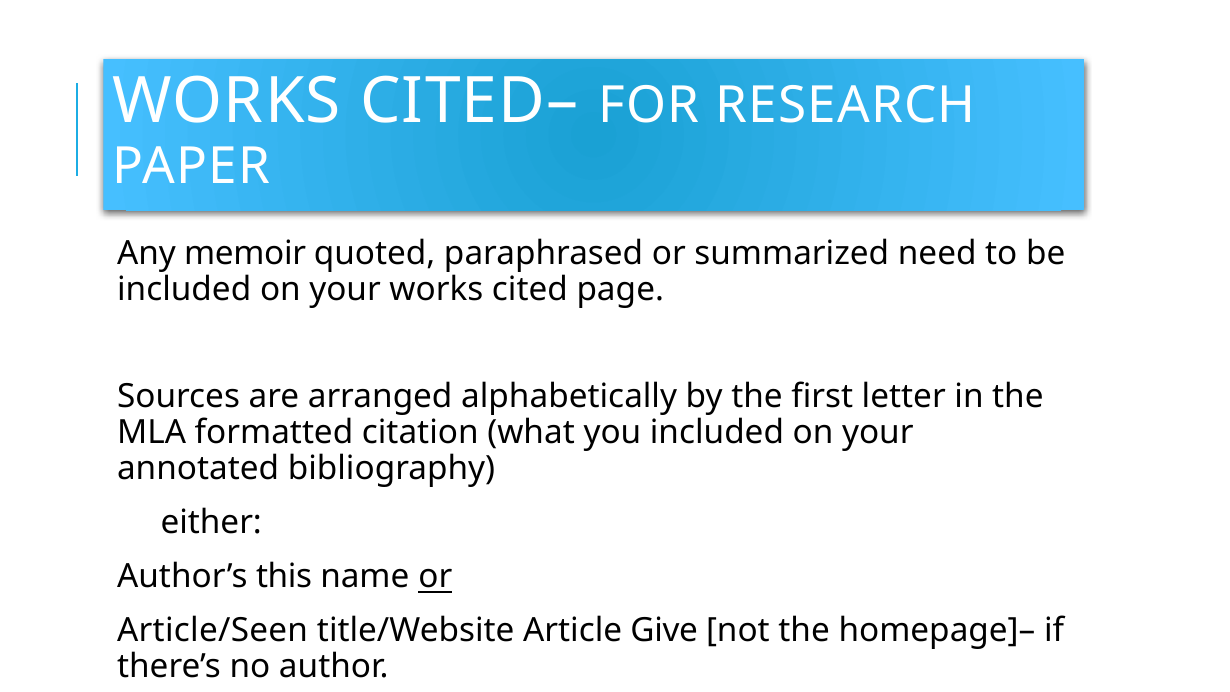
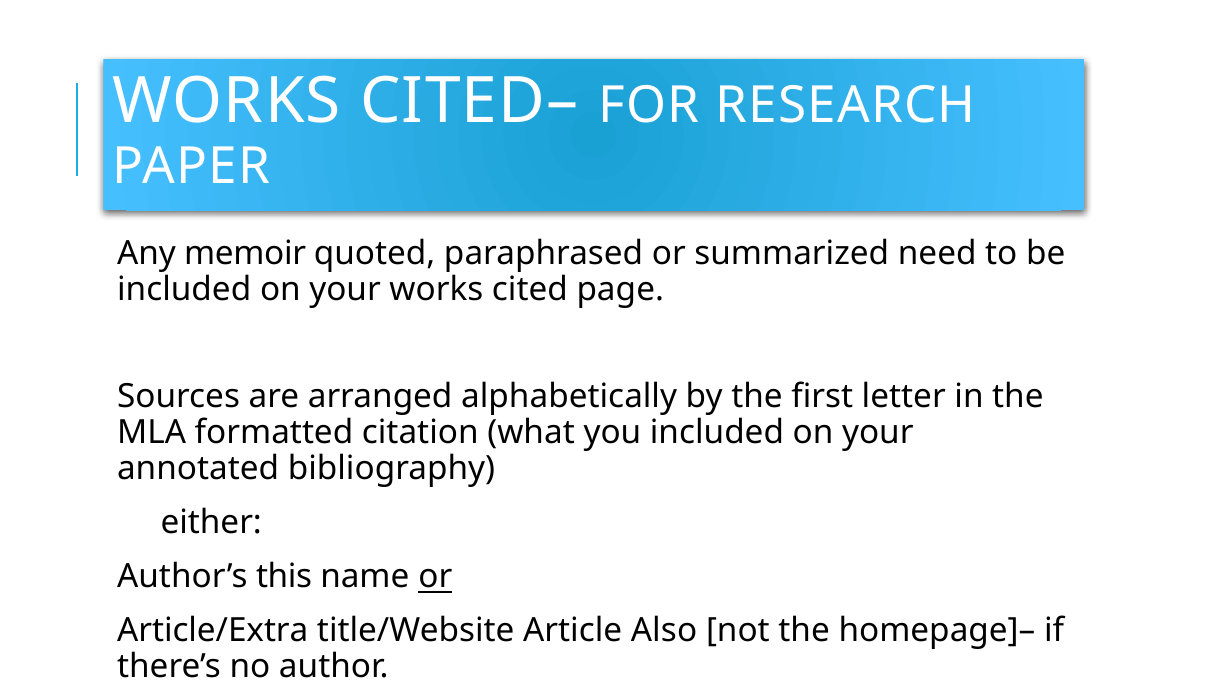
Article/Seen: Article/Seen -> Article/Extra (213, 630)
Give: Give -> Also (664, 630)
